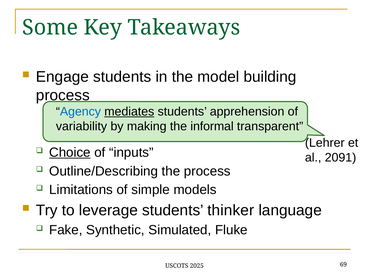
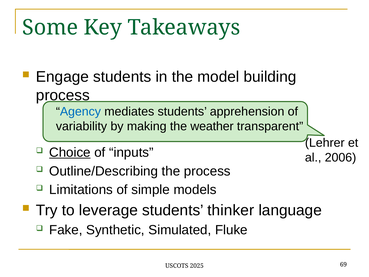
mediates underline: present -> none (129, 112)
informal: informal -> weather (212, 126)
2091: 2091 -> 2006 (340, 157)
